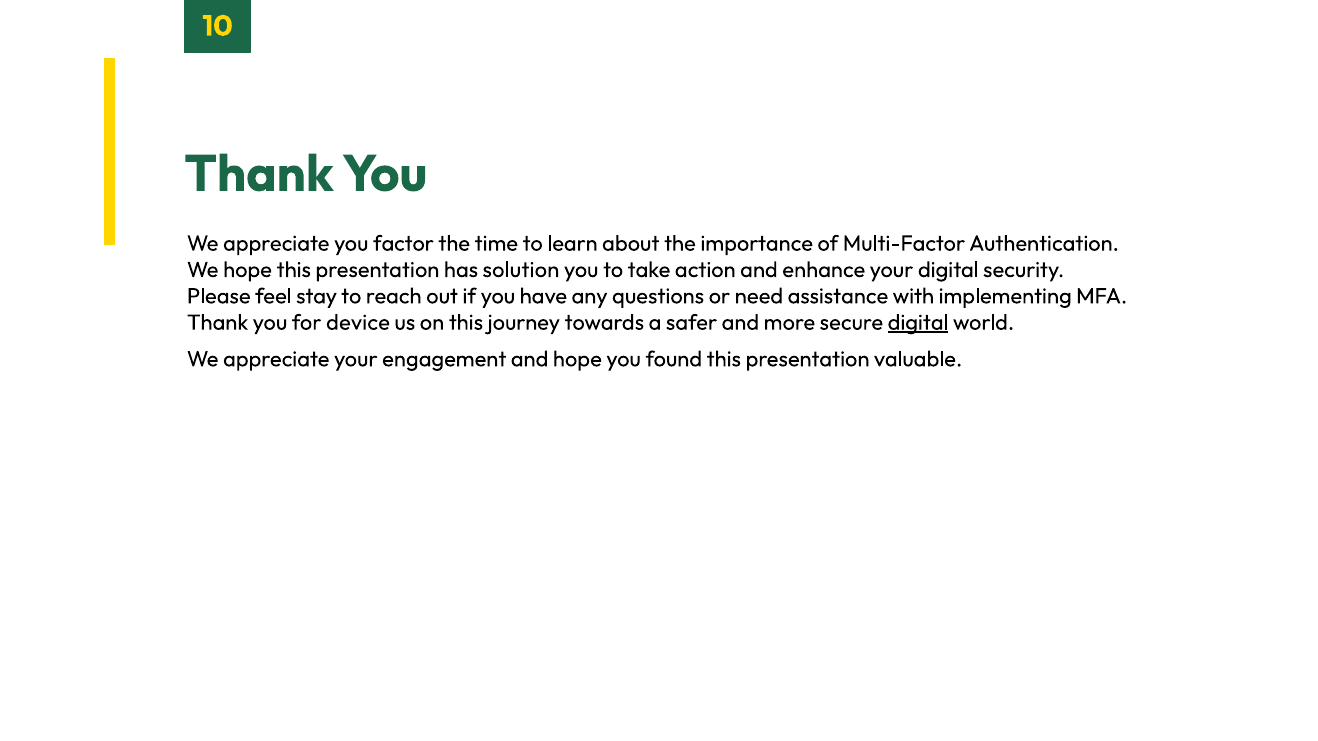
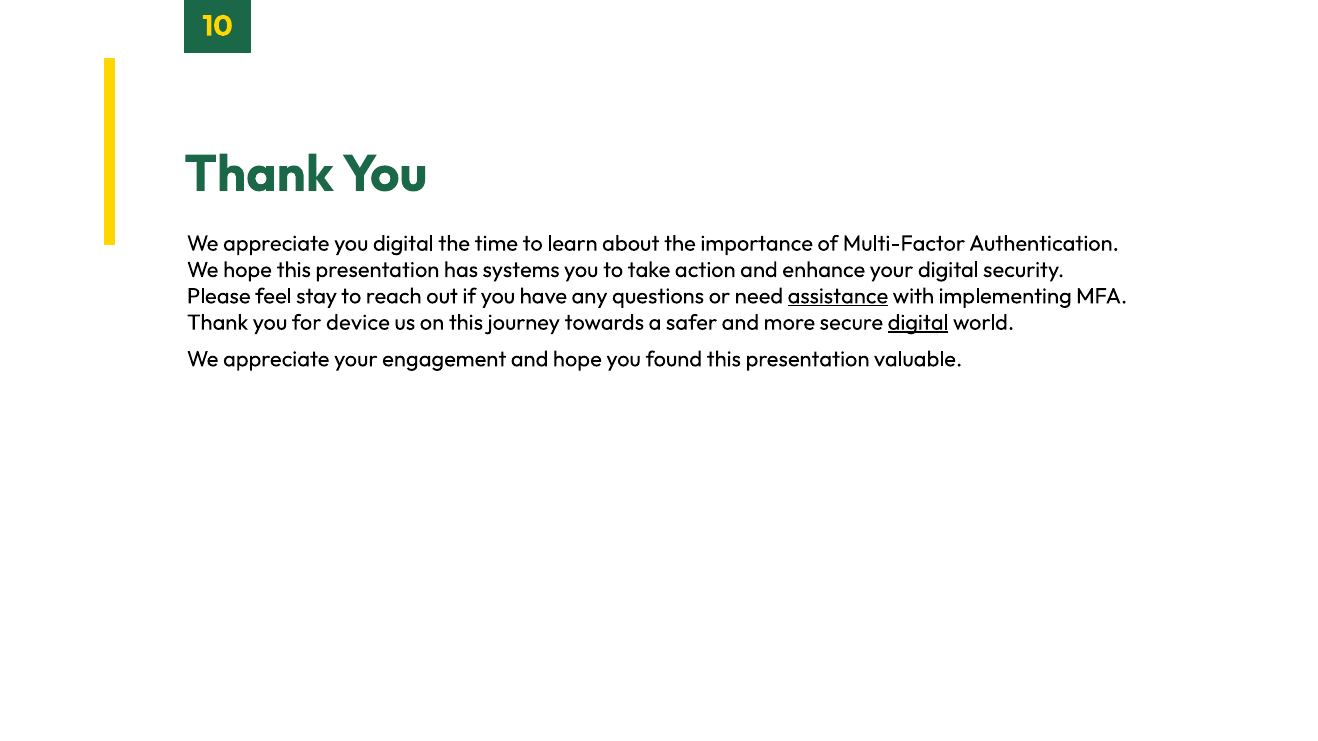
you factor: factor -> digital (403, 244)
solution: solution -> systems (521, 270)
assistance underline: none -> present (838, 296)
